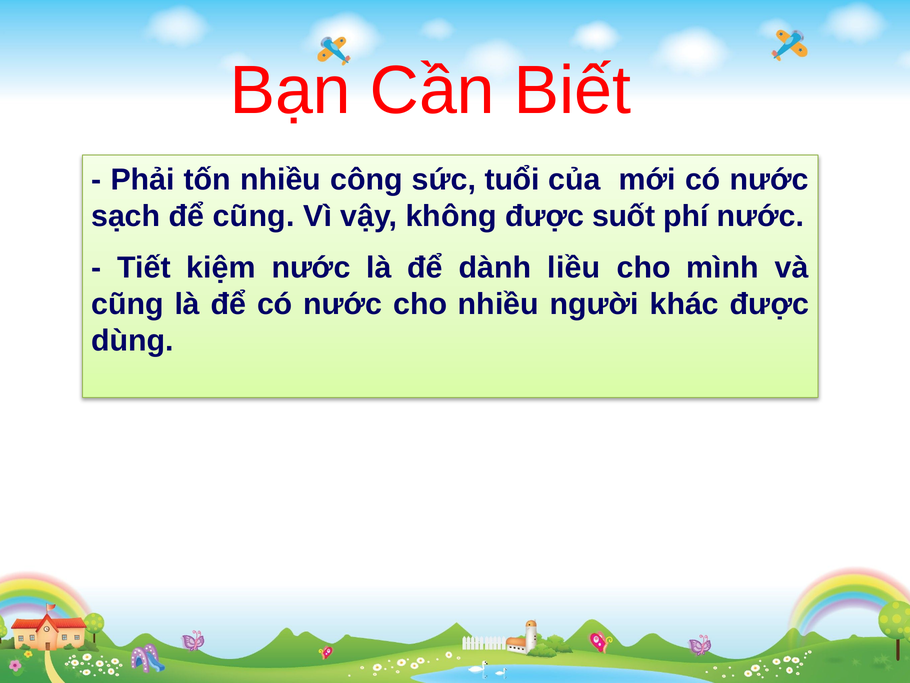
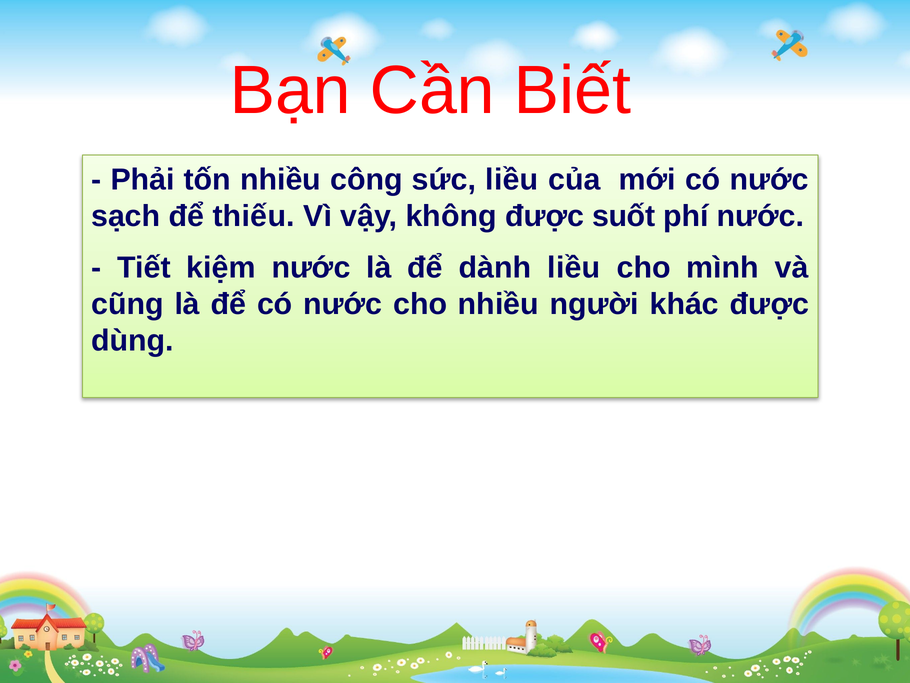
sức tuổi: tuổi -> liều (512, 180)
để cũng: cũng -> thiếu (254, 216)
